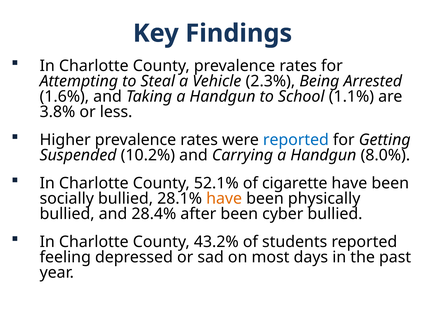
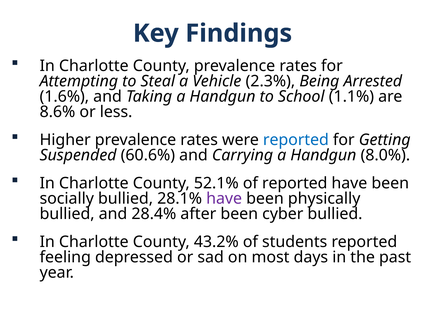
3.8%: 3.8% -> 8.6% (57, 112)
10.2%: 10.2% -> 60.6% (148, 155)
of cigarette: cigarette -> reported (295, 183)
have colour: orange -> purple (224, 198)
